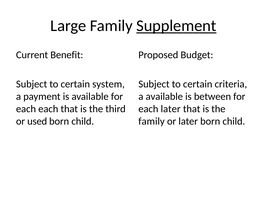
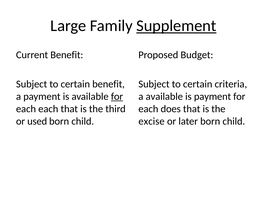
certain system: system -> benefit (109, 84)
for underline: none -> present (117, 97)
is between: between -> payment (213, 97)
each later: later -> does (171, 109)
family: family -> excise (152, 122)
